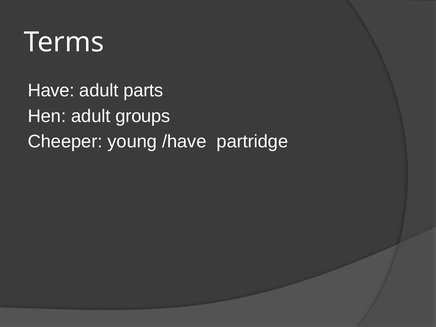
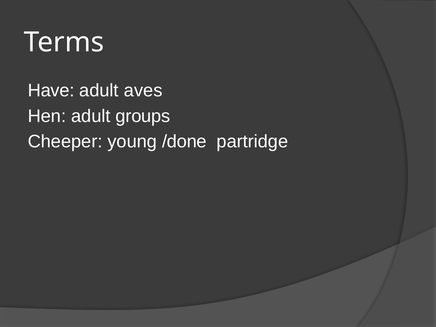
parts: parts -> aves (143, 91)
/have: /have -> /done (184, 141)
